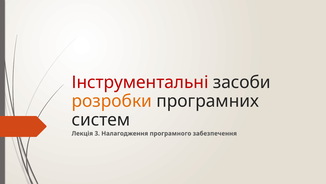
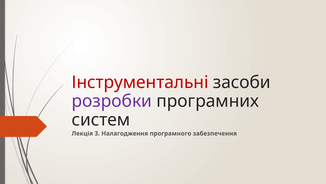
розробки colour: orange -> purple (112, 101)
